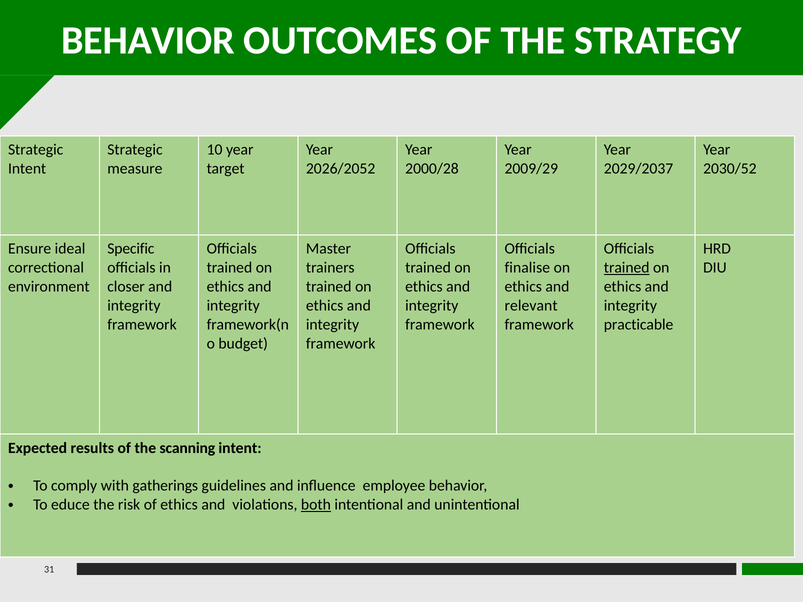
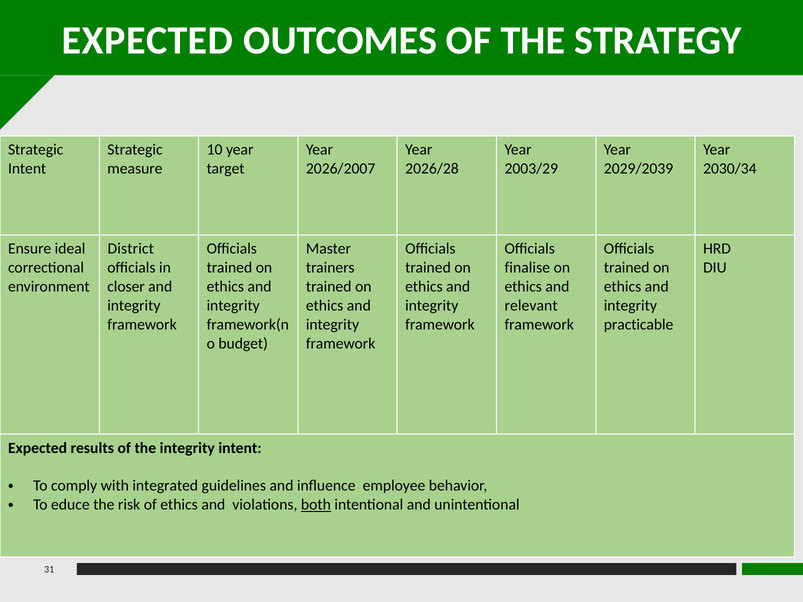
BEHAVIOR: BEHAVIOR -> EXPECTED (148, 40)
2026/2052: 2026/2052 -> 2026/2007 (341, 169)
2000/28: 2000/28 -> 2026/28 (432, 169)
2009/29: 2009/29 -> 2003/29 (531, 169)
2029/2037: 2029/2037 -> 2029/2039 (639, 169)
2030/52: 2030/52 -> 2030/34 (730, 169)
Specific: Specific -> District (131, 249)
trained underline: present -> none (627, 268)
the scanning: scanning -> integrity (187, 448)
gatherings: gatherings -> integrated (165, 486)
